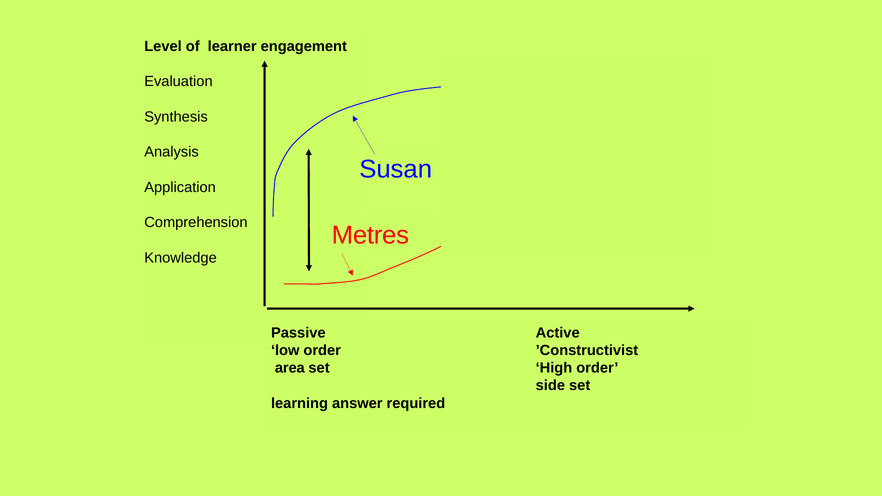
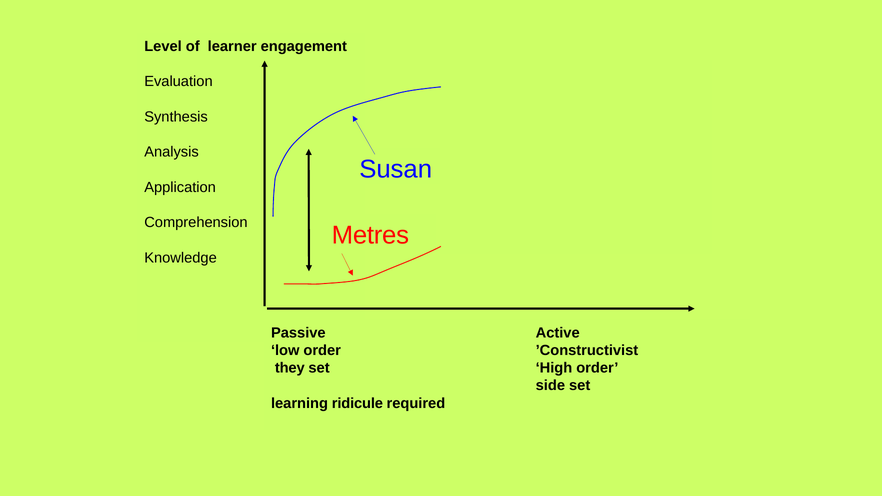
area: area -> they (290, 368)
answer: answer -> ridicule (357, 403)
